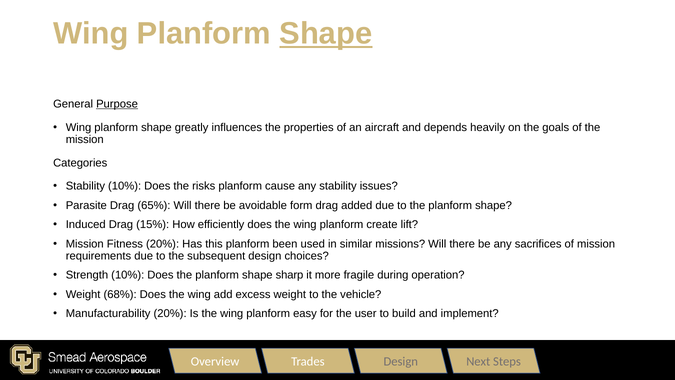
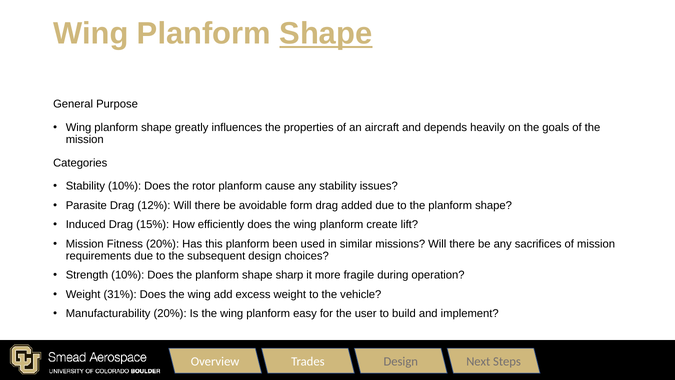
Purpose underline: present -> none (117, 104)
risks: risks -> rotor (204, 186)
65%: 65% -> 12% (154, 205)
68%: 68% -> 31% (120, 294)
